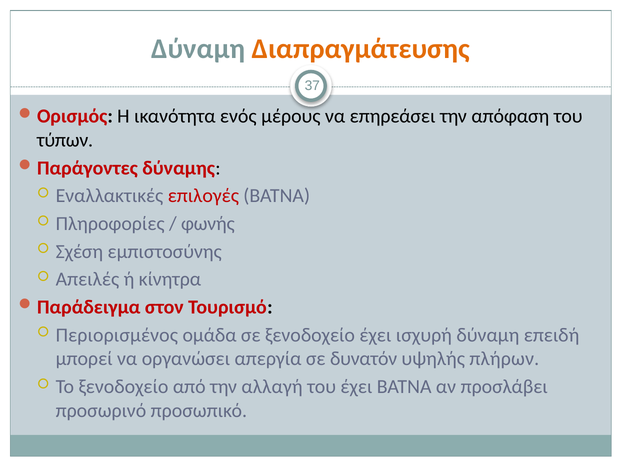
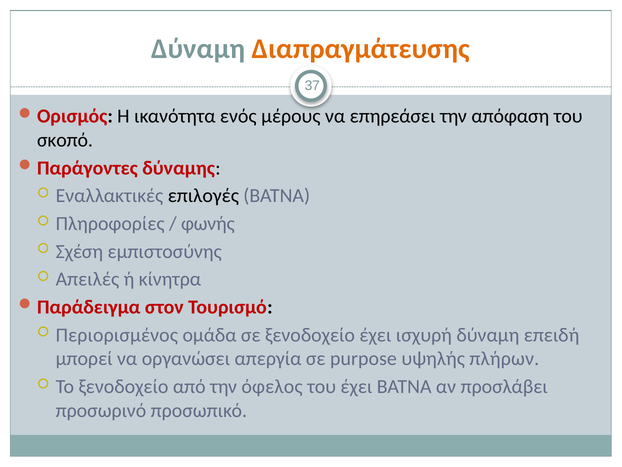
τύπων: τύπων -> σκοπό (65, 140)
επιλογές colour: red -> black (203, 196)
δυνατόν: δυνατόν -> purpose (363, 359)
αλλαγή: αλλαγή -> όφελος (272, 386)
